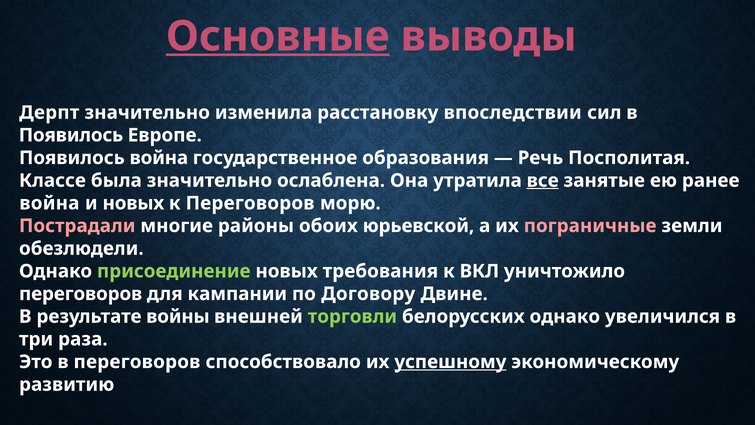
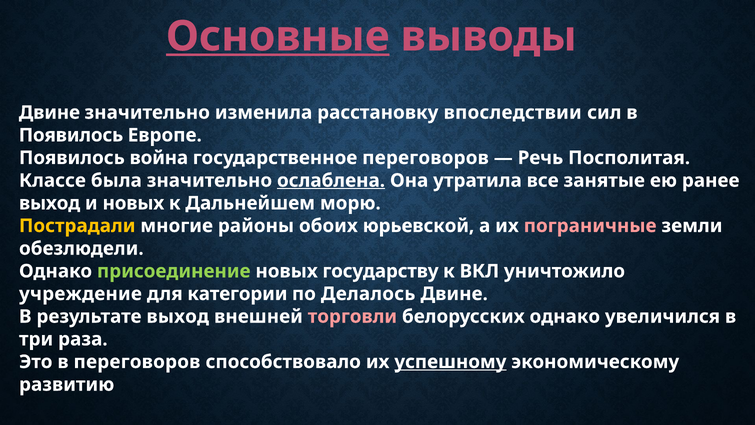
Дерпт: Дерпт -> Двине (49, 112)
государственное образования: образования -> переговоров (426, 158)
ослаблена underline: none -> present (331, 180)
все underline: present -> none (543, 180)
война: война -> выход (50, 203)
к Переговоров: Переговоров -> Дальнейшем (250, 203)
Пострадали colour: pink -> yellow (77, 226)
требования: требования -> государству (380, 271)
переговоров: переговоров -> учреждение (80, 294)
кампании: кампании -> категории (237, 294)
Договору: Договору -> Делалось (368, 294)
результате войны: войны -> выход (178, 316)
торговли colour: light green -> pink (352, 316)
